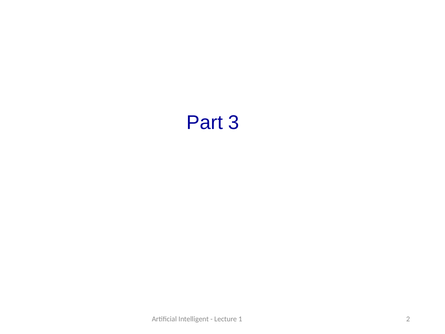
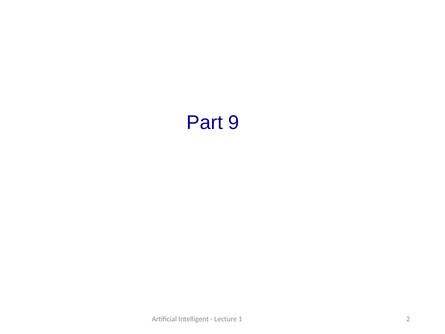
3: 3 -> 9 (234, 123)
